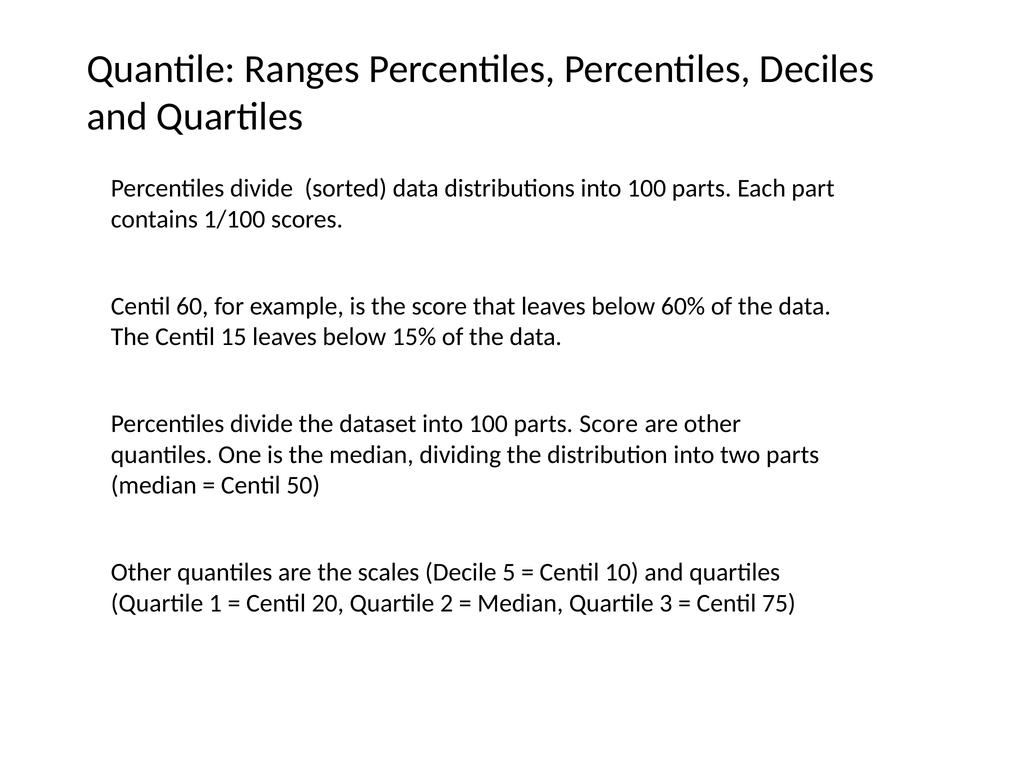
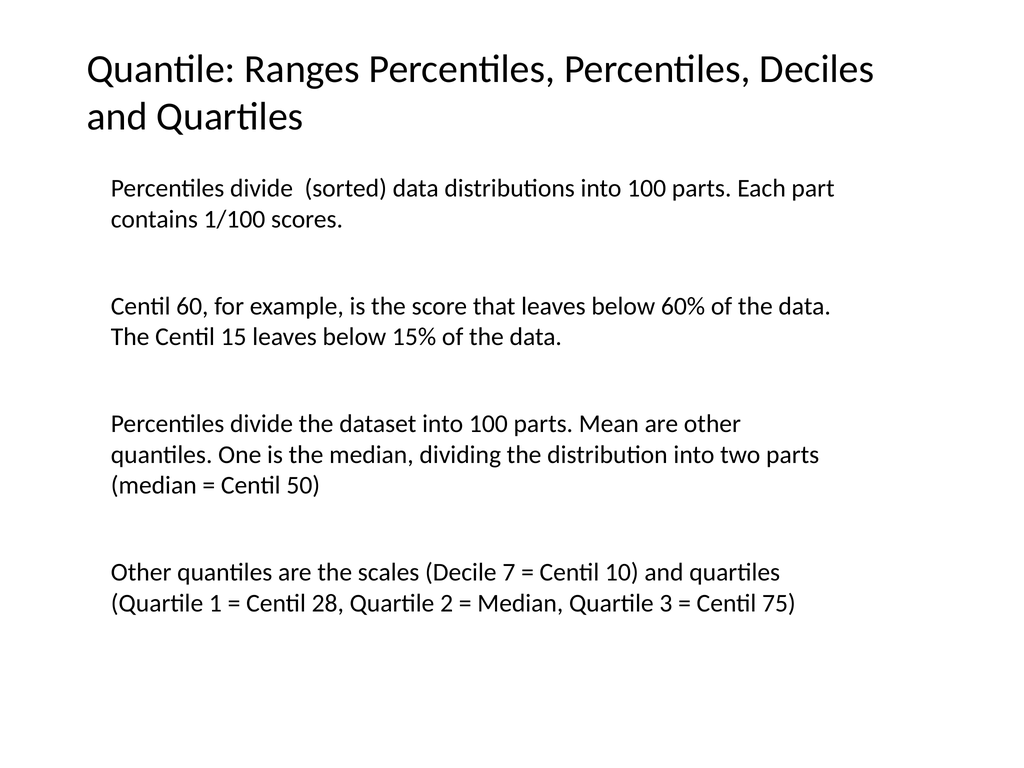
parts Score: Score -> Mean (609, 424)
5: 5 -> 7 (509, 572)
20: 20 -> 28 (328, 603)
